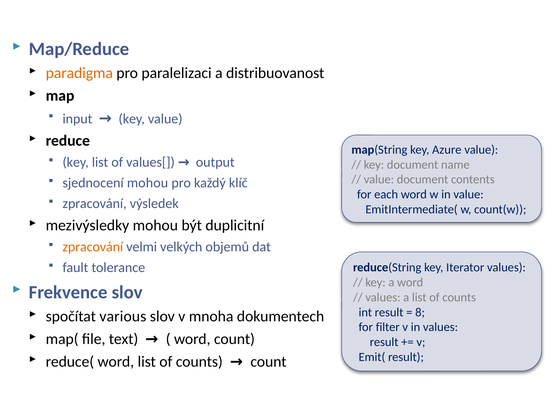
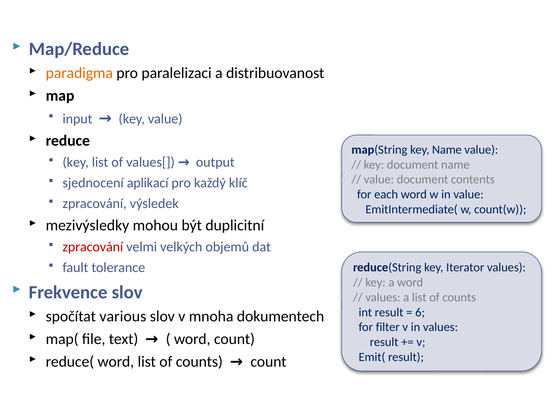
key Azure: Azure -> Name (447, 150)
sjednocení mohou: mohou -> aplikací (148, 183)
zpracování colour: orange -> red (93, 247)
8: 8 -> 6 (420, 312)
